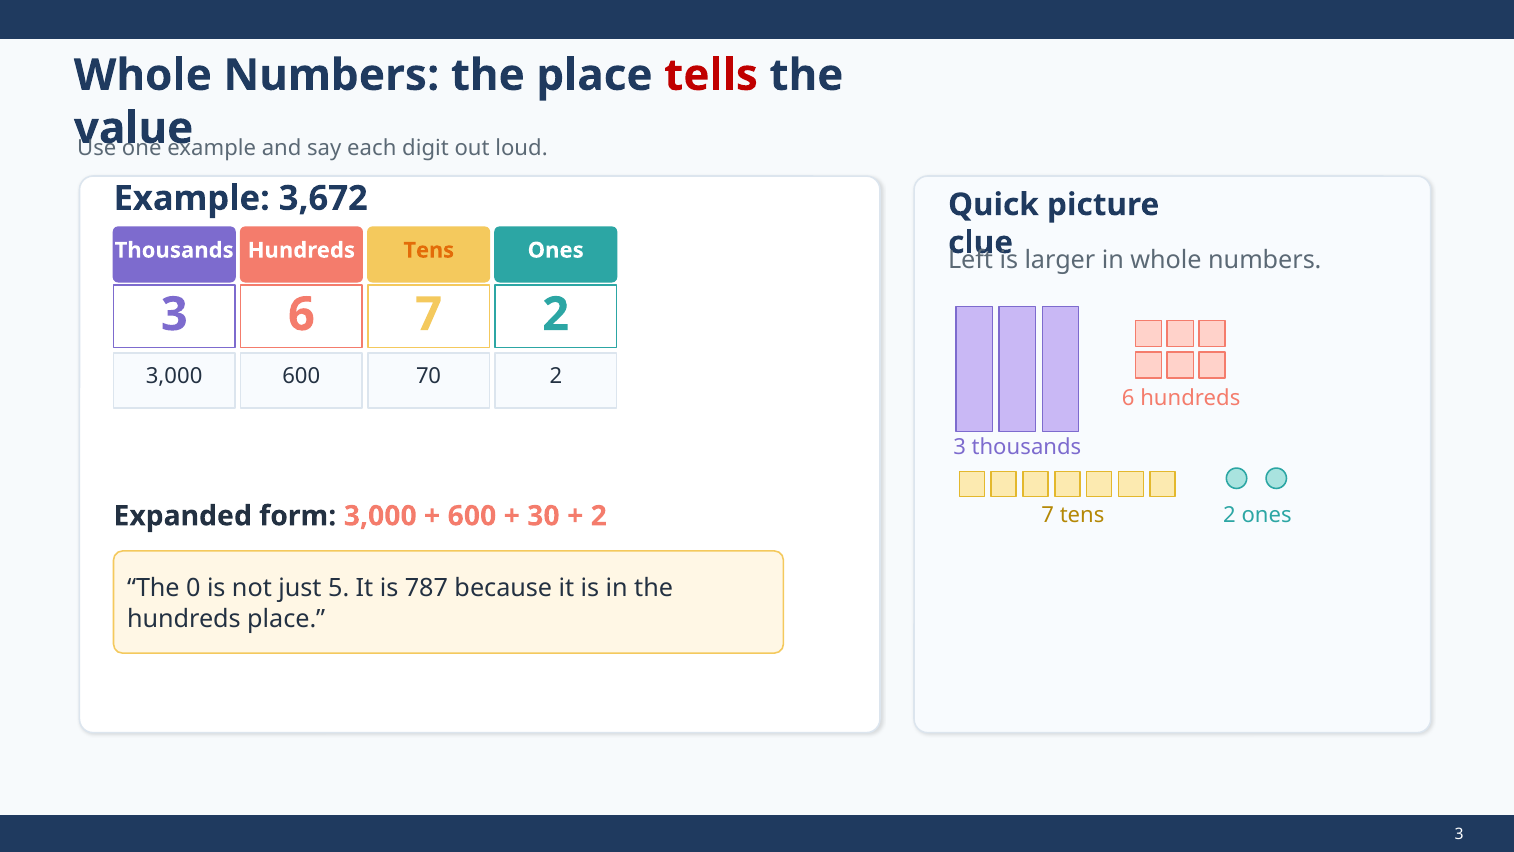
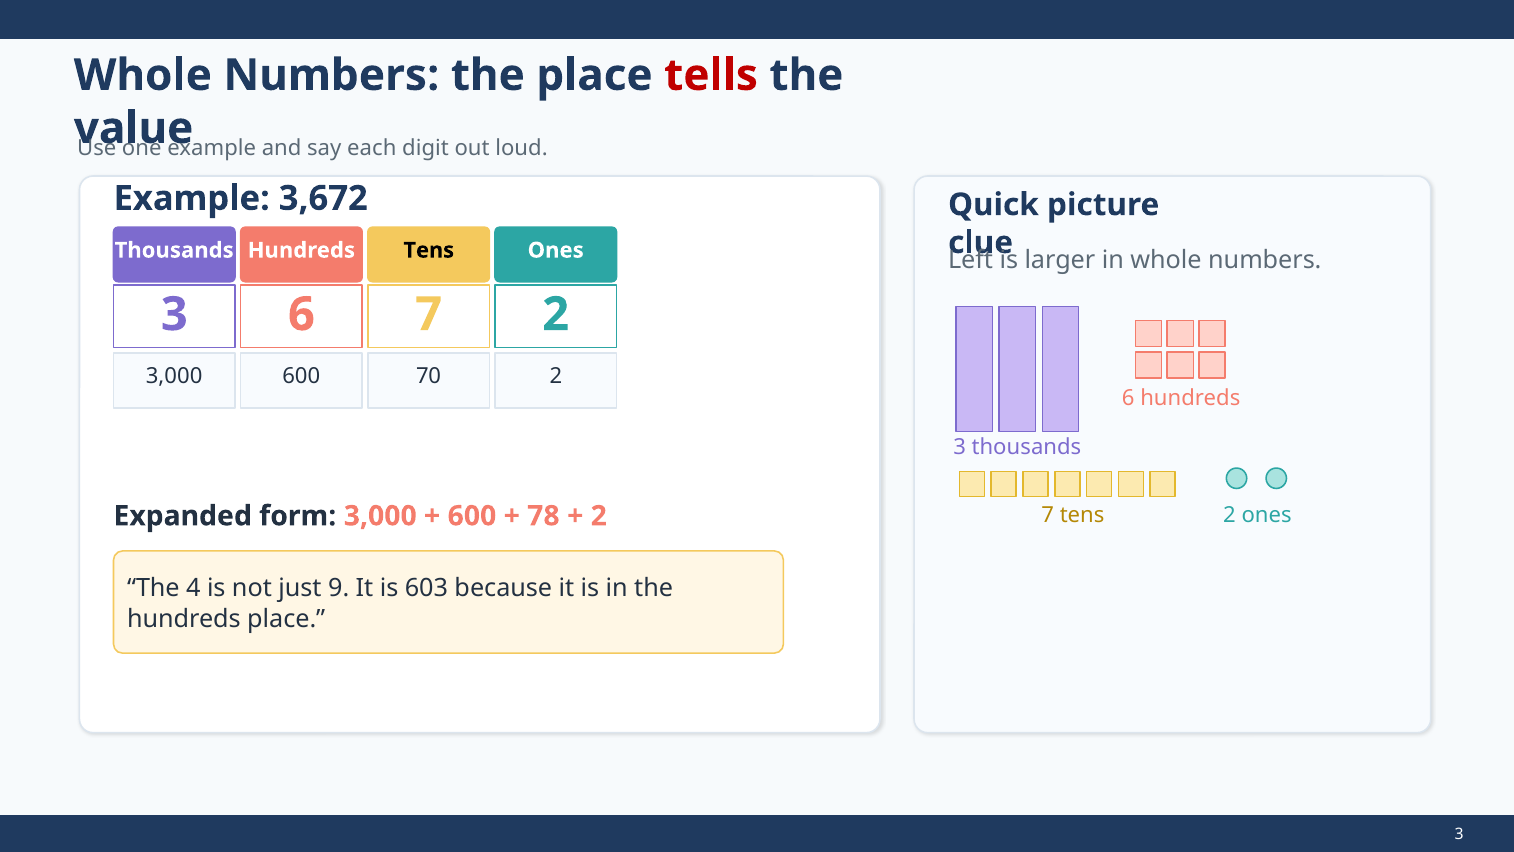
Tens colour: orange -> black (429, 250)
30: 30 -> 78 (543, 516)
0: 0 -> 4 (193, 588)
5: 5 -> 9 (339, 588)
787: 787 -> 603 (426, 588)
